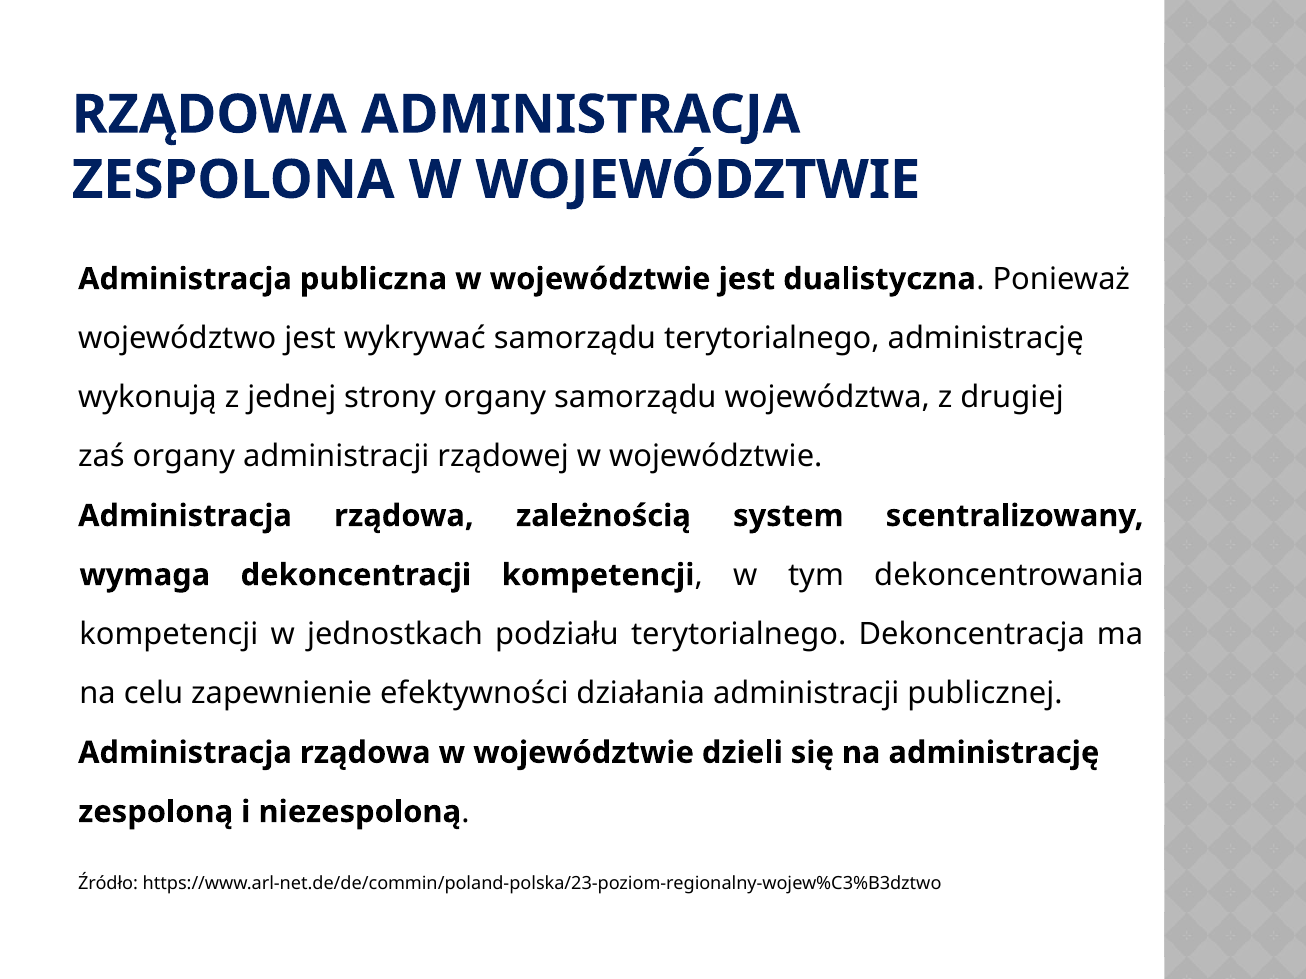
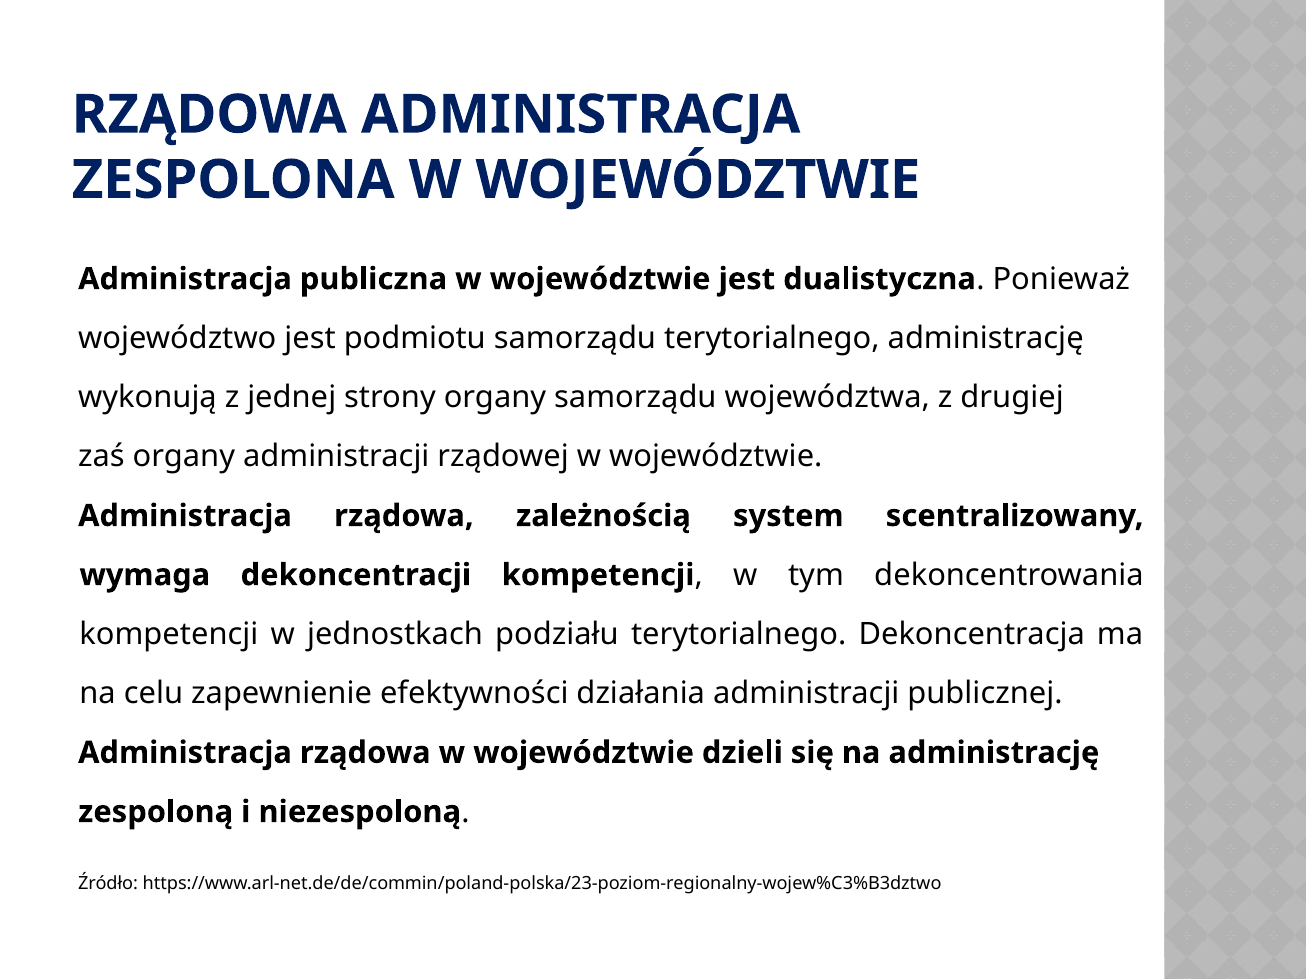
wykrywać: wykrywać -> podmiotu (415, 338)
